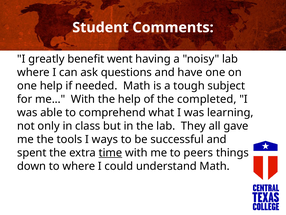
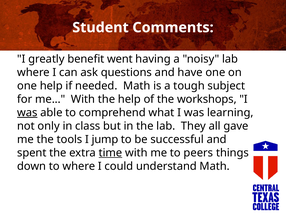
completed: completed -> workshops (207, 99)
was underline: none -> present (27, 112)
ways: ways -> jump (105, 139)
